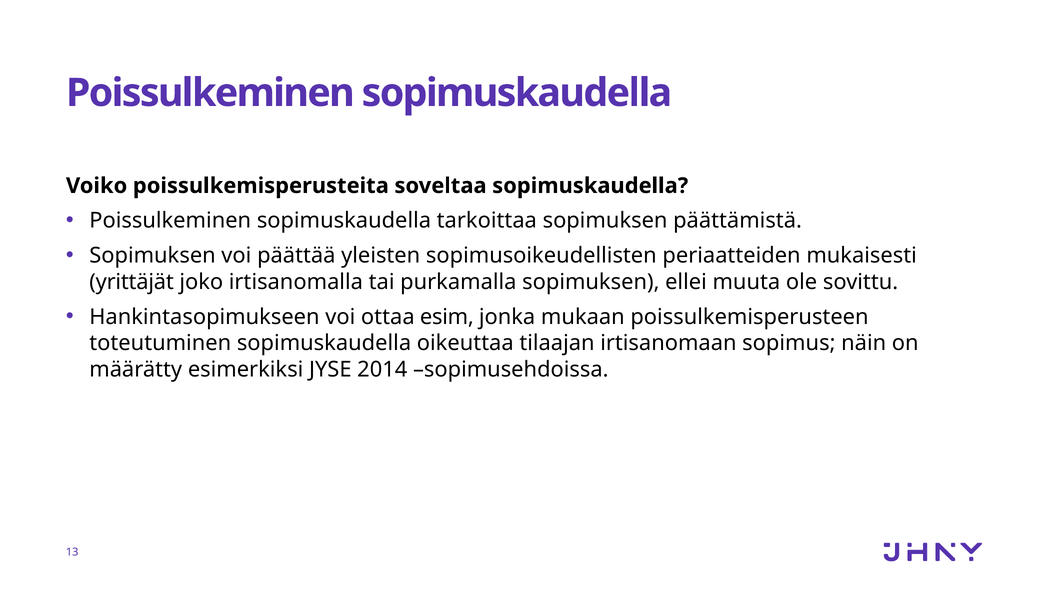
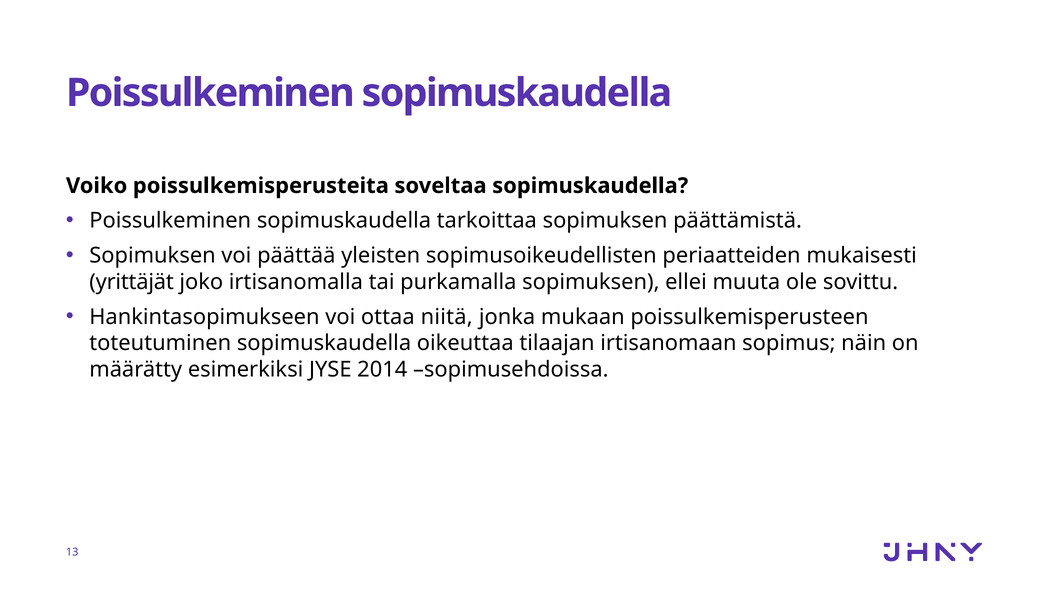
esim: esim -> niitä (447, 317)
